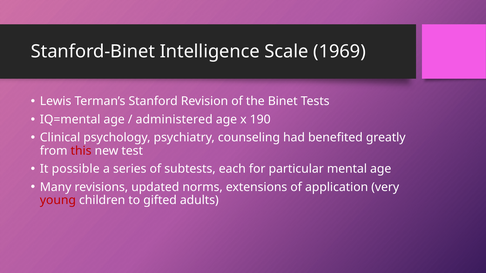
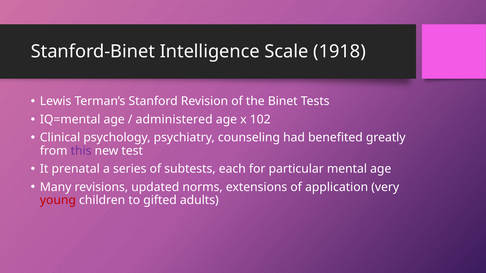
1969: 1969 -> 1918 (340, 51)
190: 190 -> 102 (260, 120)
this colour: red -> purple (81, 151)
possible: possible -> prenatal (76, 169)
